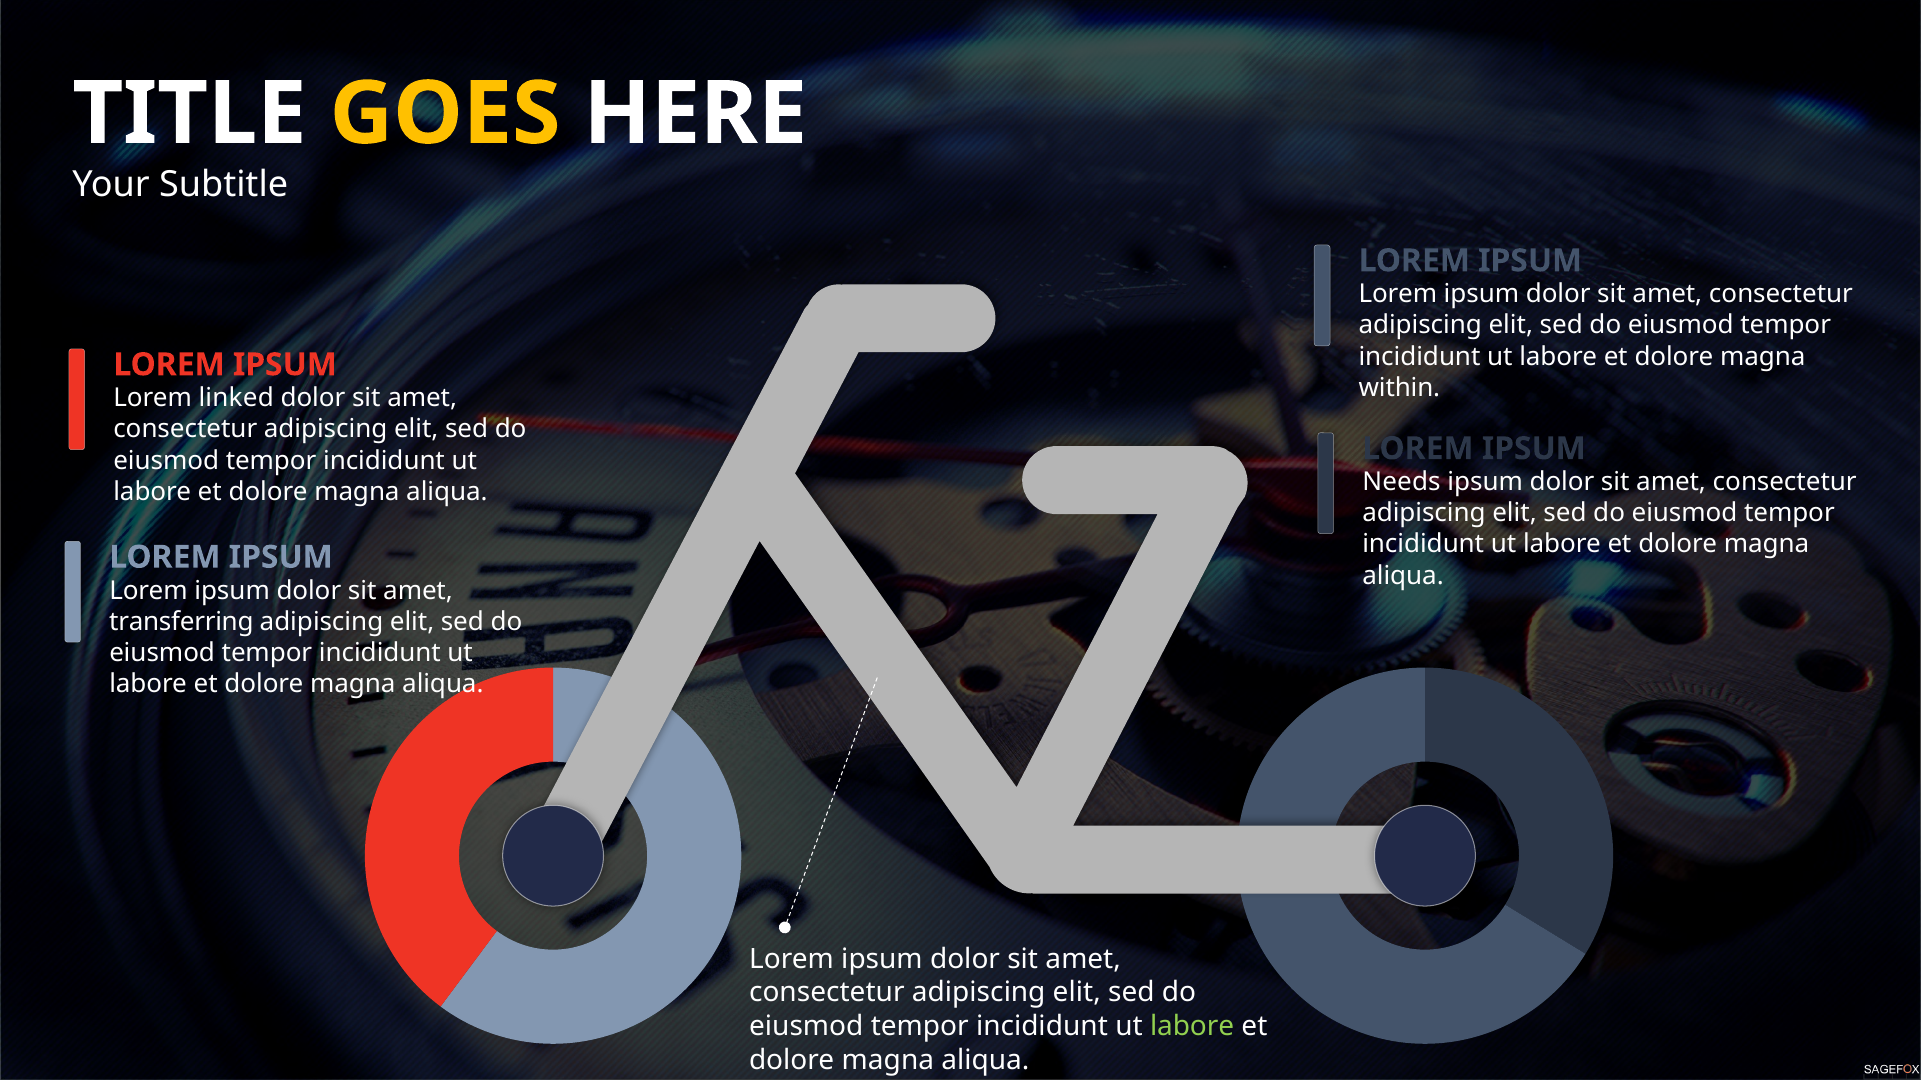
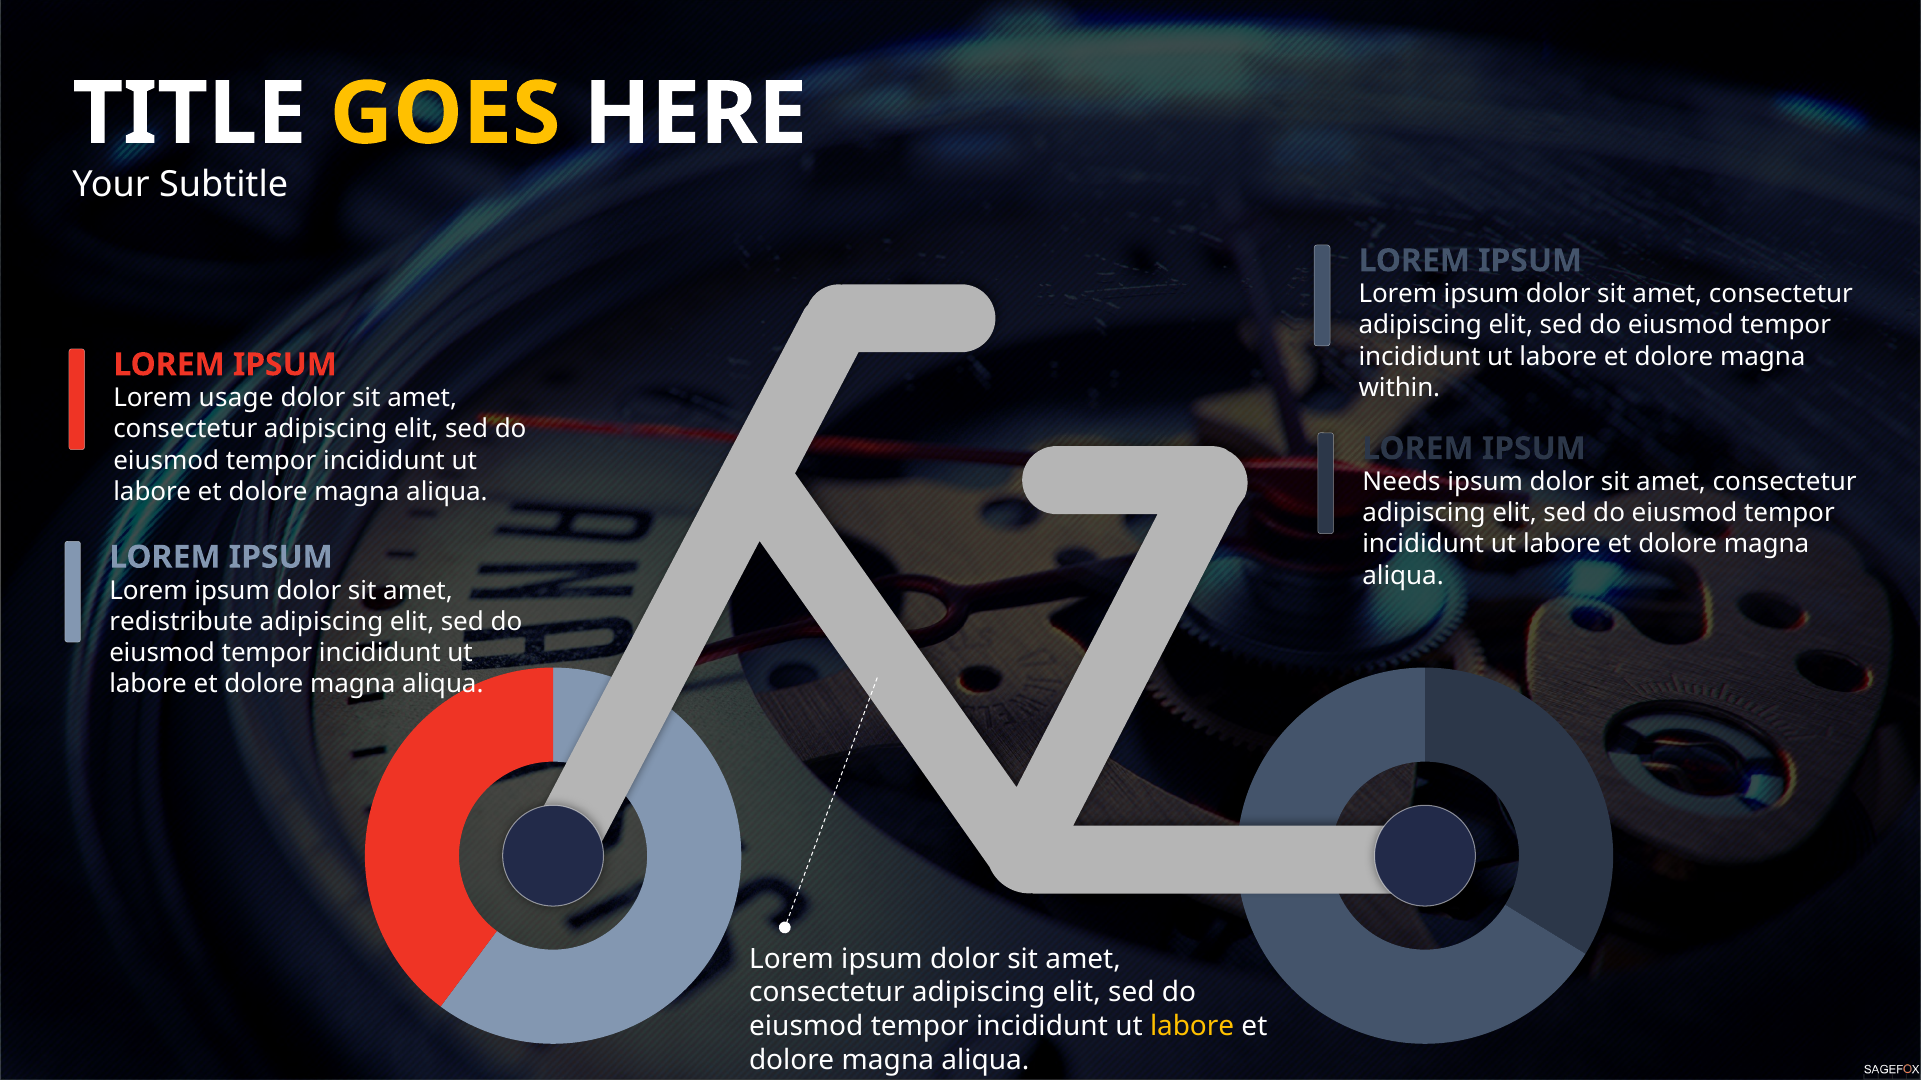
linked: linked -> usage (236, 398)
transferring: transferring -> redistribute (181, 622)
labore colour: light green -> yellow (1192, 1027)
